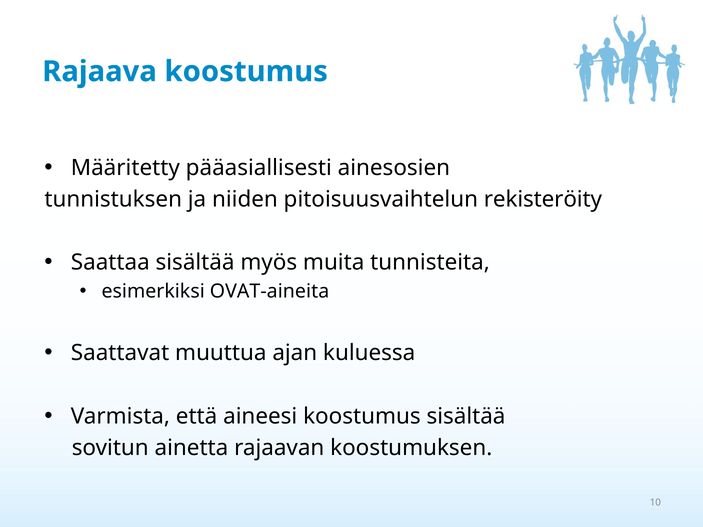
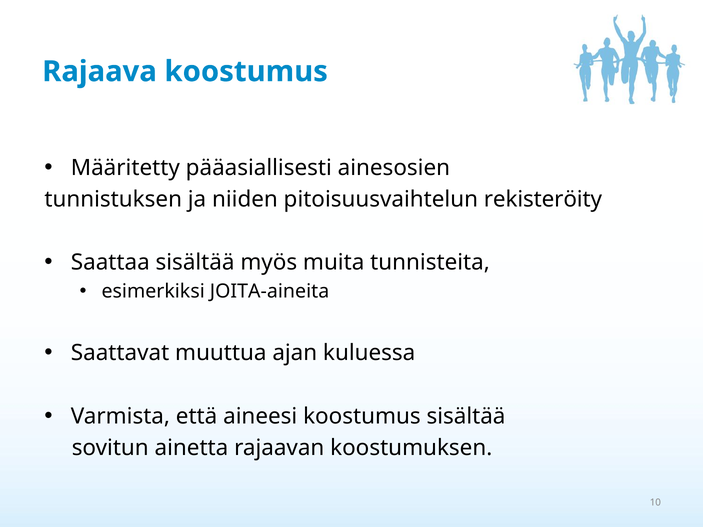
OVAT-aineita: OVAT-aineita -> JOITA-aineita (270, 292)
